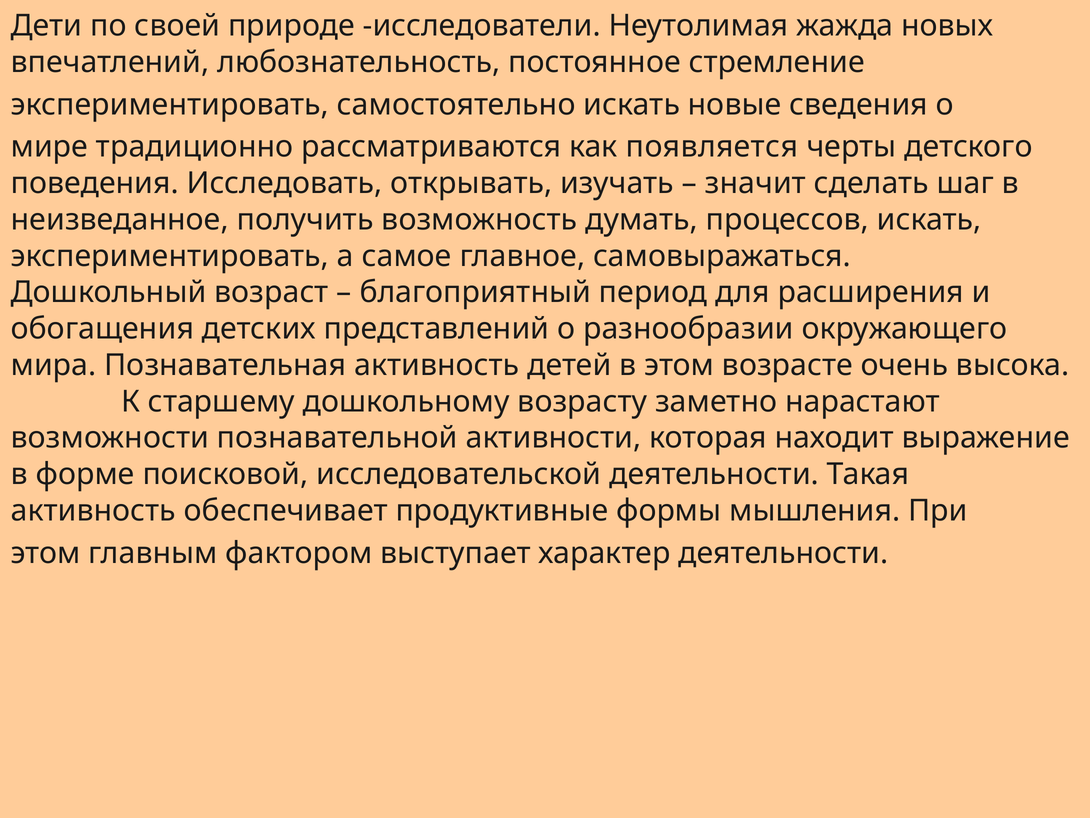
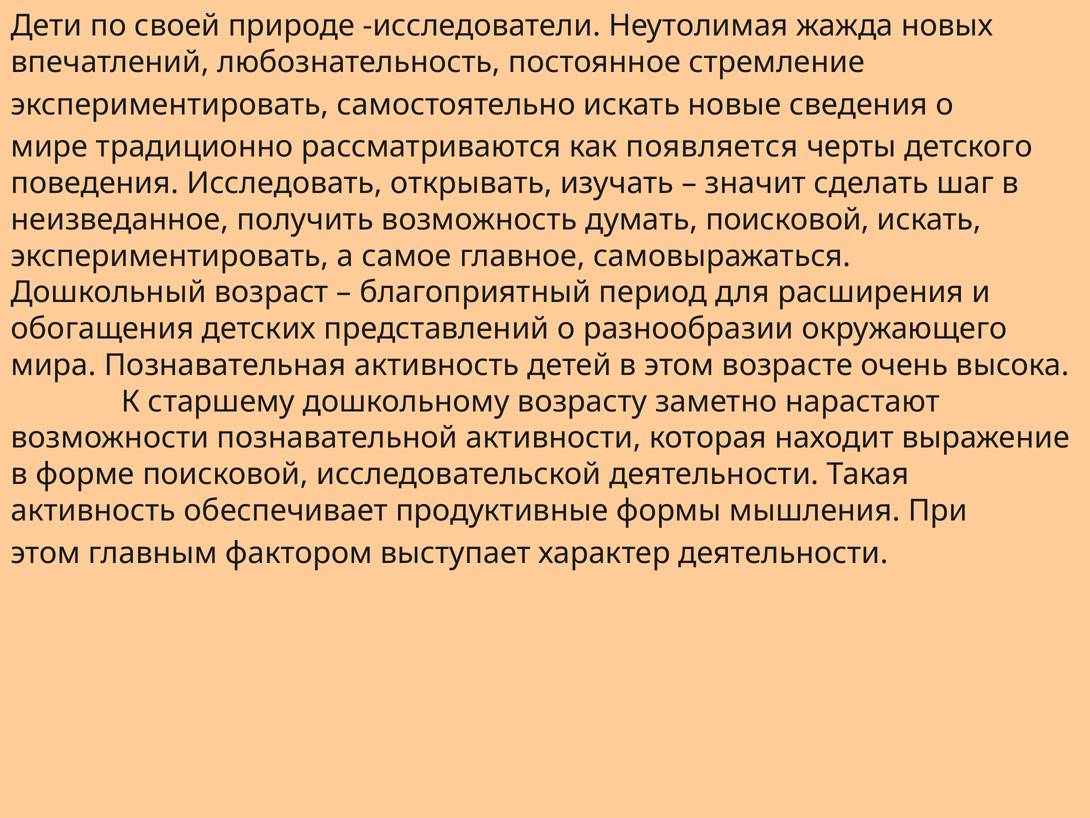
думать процессов: процессов -> поисковой (788, 220)
